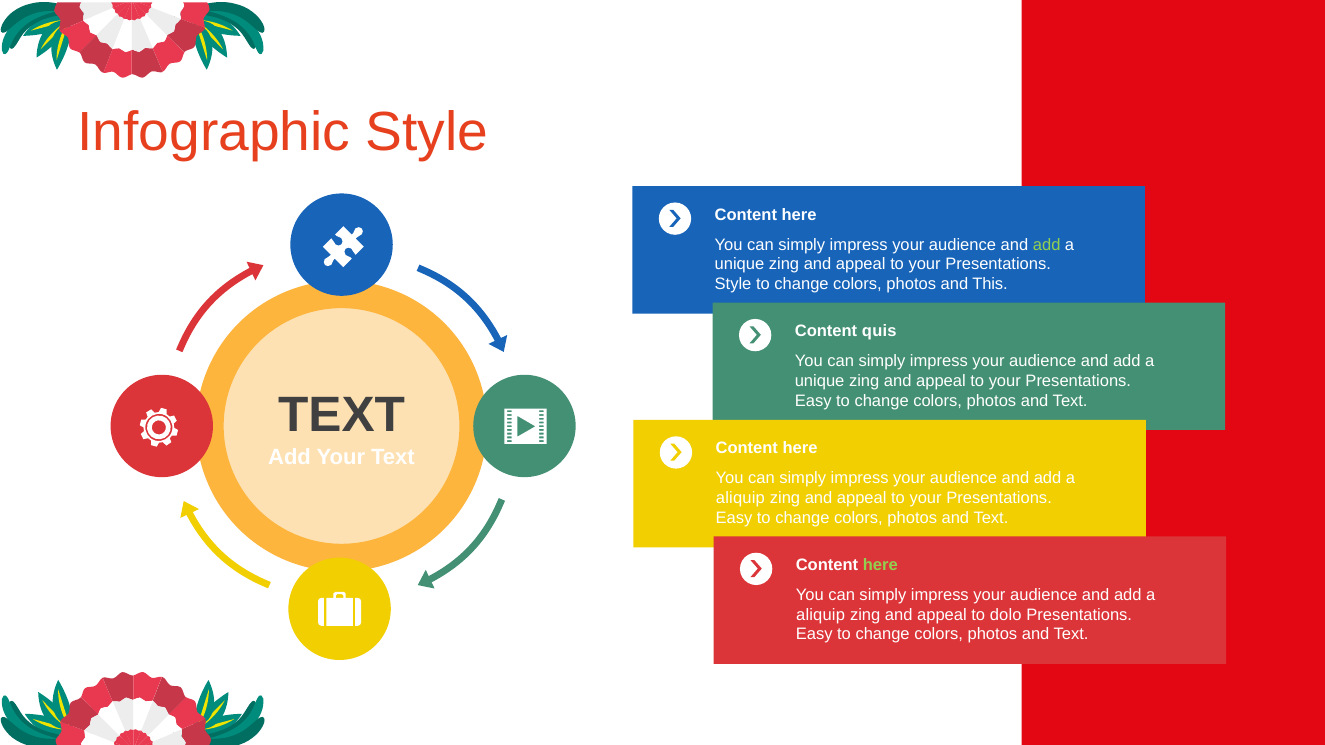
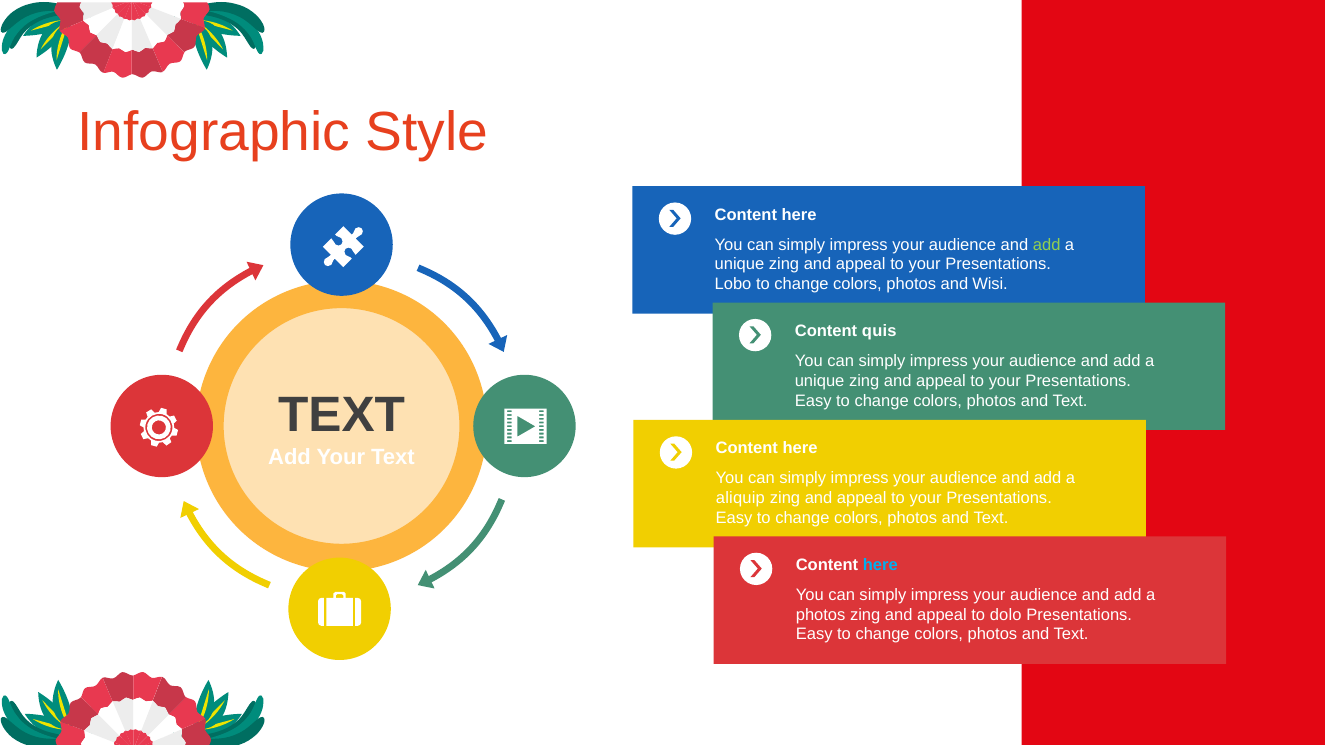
Style: Style -> Lobo (733, 284)
This: This -> Wisi (990, 284)
here colour: light green -> light blue (880, 565)
aliquip: aliquip -> photos (821, 615)
